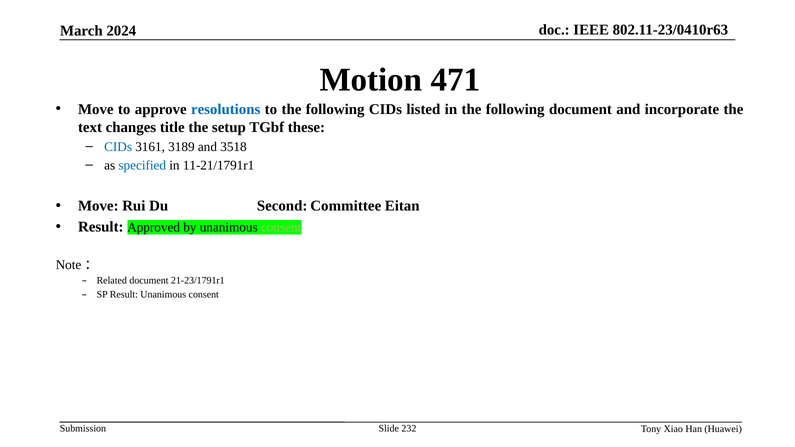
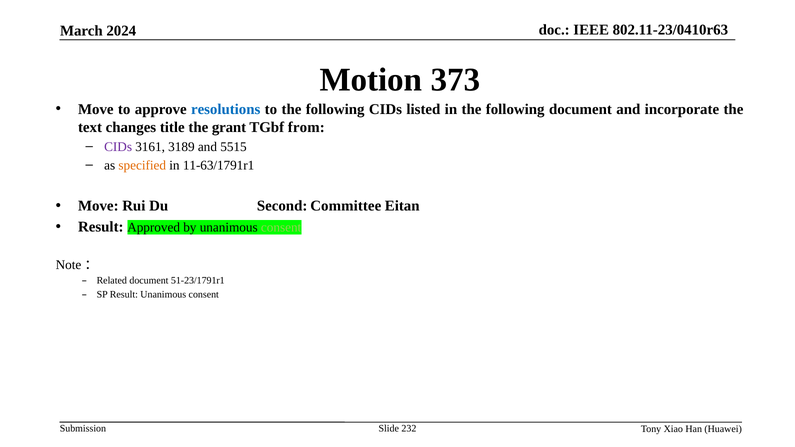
471: 471 -> 373 (455, 80)
setup: setup -> grant (229, 127)
these: these -> from (306, 127)
CIDs colour: blue -> purple (118, 147)
3518: 3518 -> 5515 (233, 147)
specified colour: blue -> orange (142, 165)
11-21/1791r1: 11-21/1791r1 -> 11-63/1791r1 (219, 165)
21-23/1791r1: 21-23/1791r1 -> 51-23/1791r1 (198, 281)
